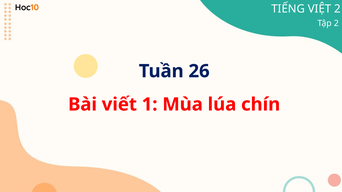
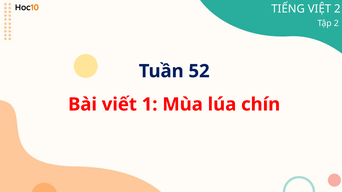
26: 26 -> 52 (199, 71)
